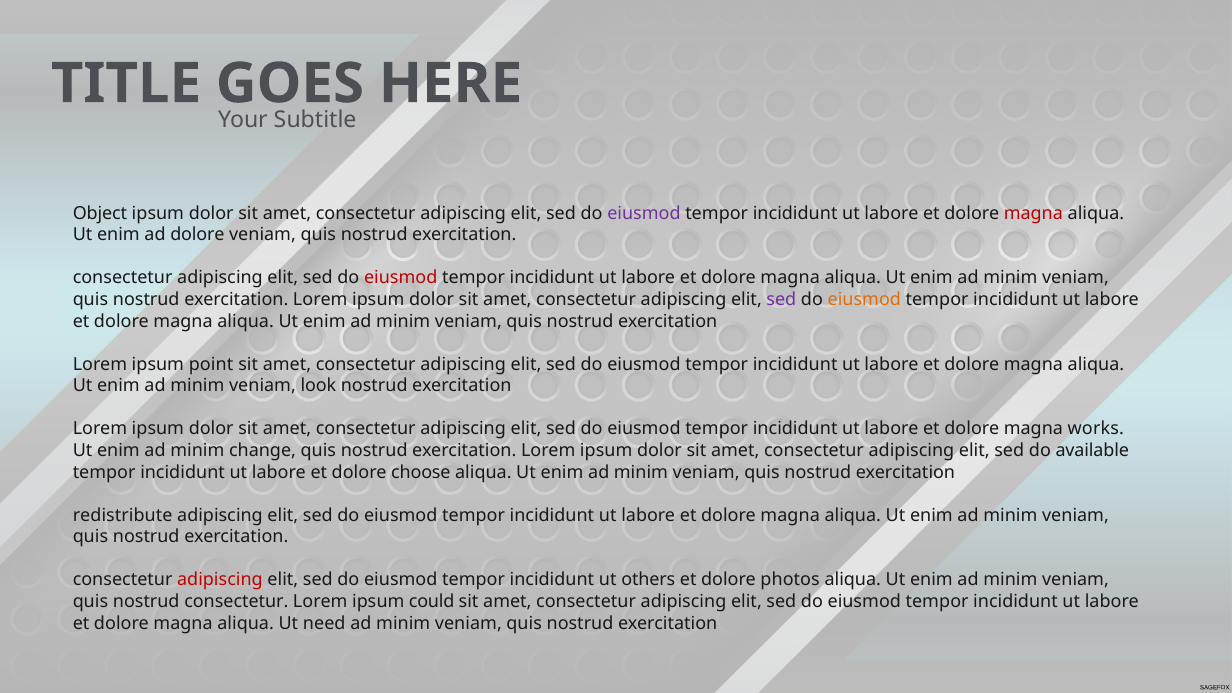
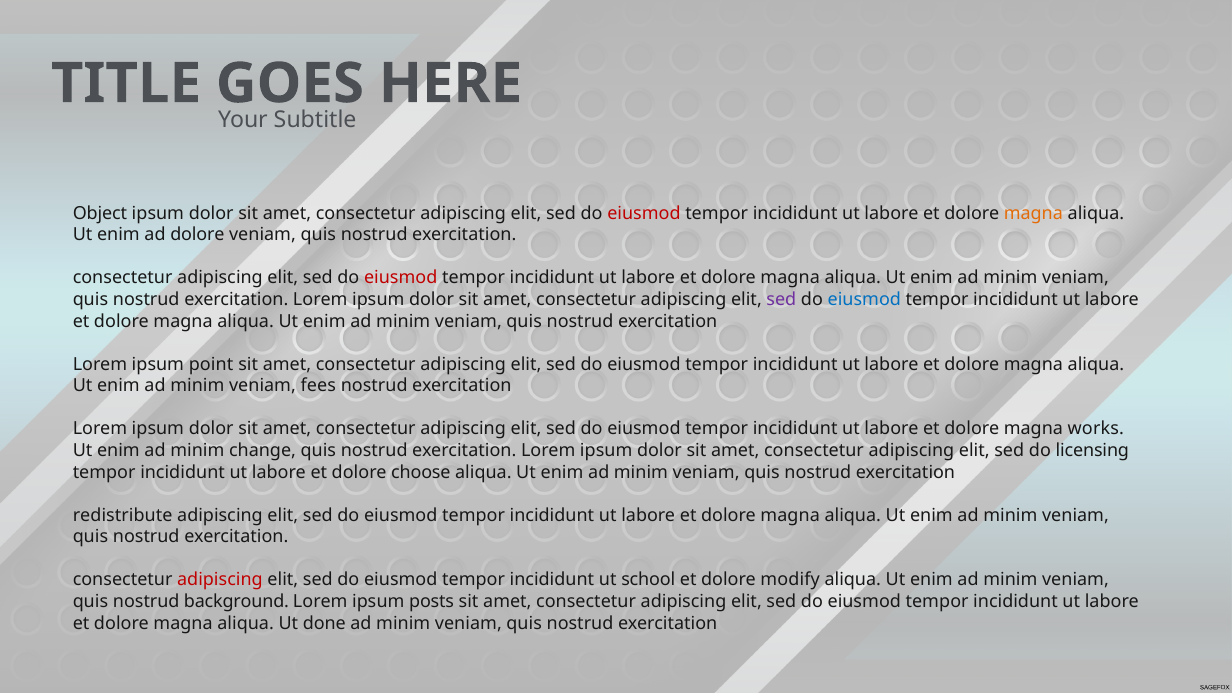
eiusmod colour: purple -> red (644, 213)
magna colour: red -> orange (1033, 213)
eiusmod colour: orange -> blue (864, 300)
look: look -> fees (318, 386)
available: available -> licensing (1092, 451)
others: others -> school (648, 580)
photos: photos -> modify (790, 580)
nostrud consectetur: consectetur -> background (236, 602)
could: could -> posts (432, 602)
need: need -> done (324, 623)
